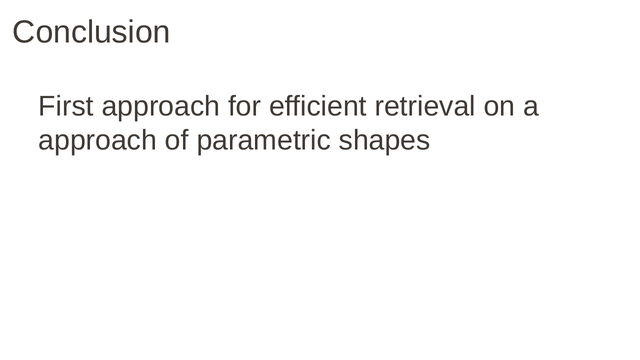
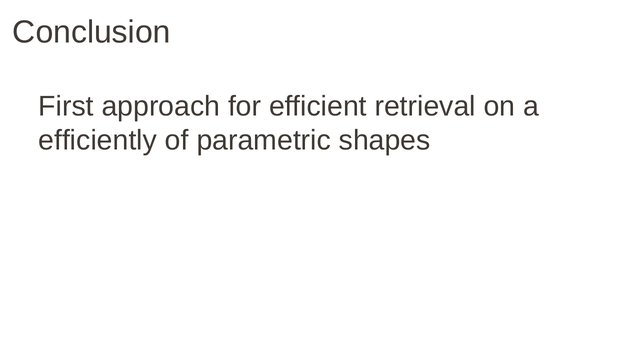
approach: approach -> efficiently (98, 140)
